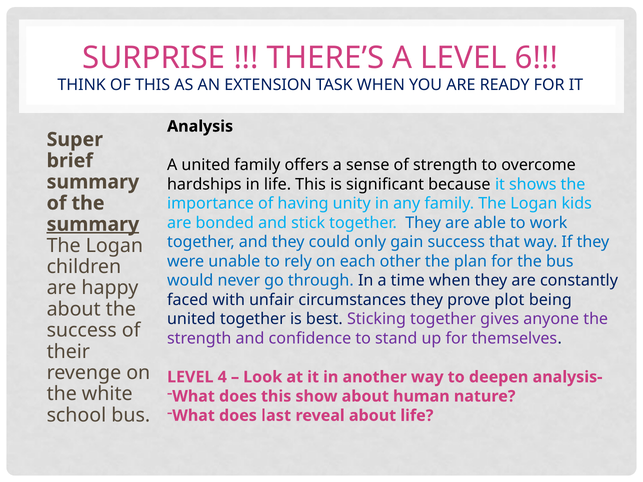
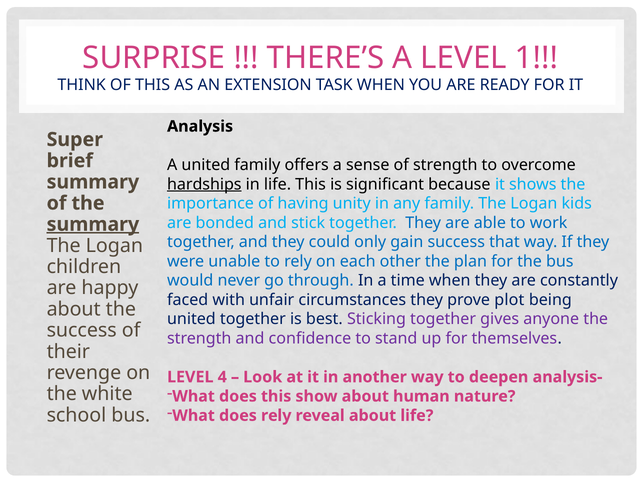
6: 6 -> 1 (536, 58)
hardships underline: none -> present (204, 184)
does last: last -> rely (276, 416)
